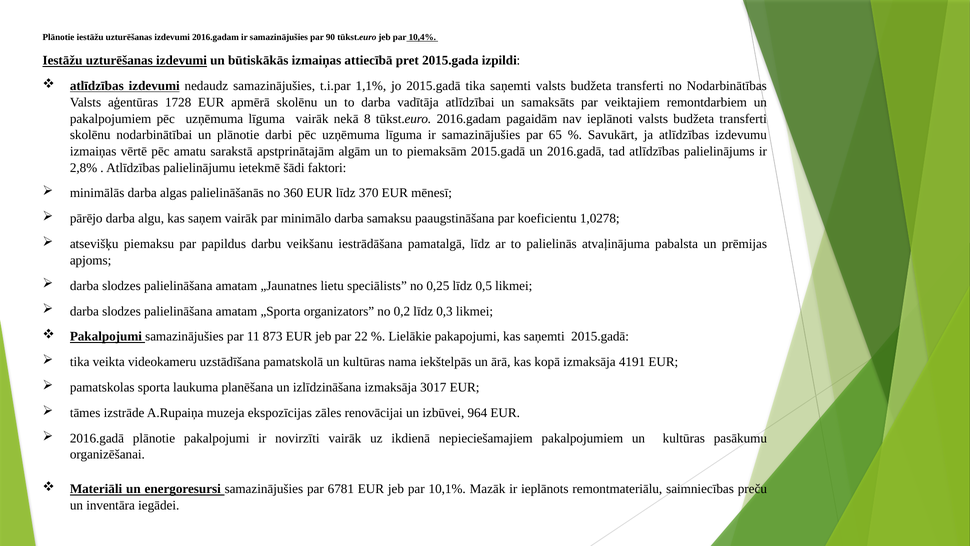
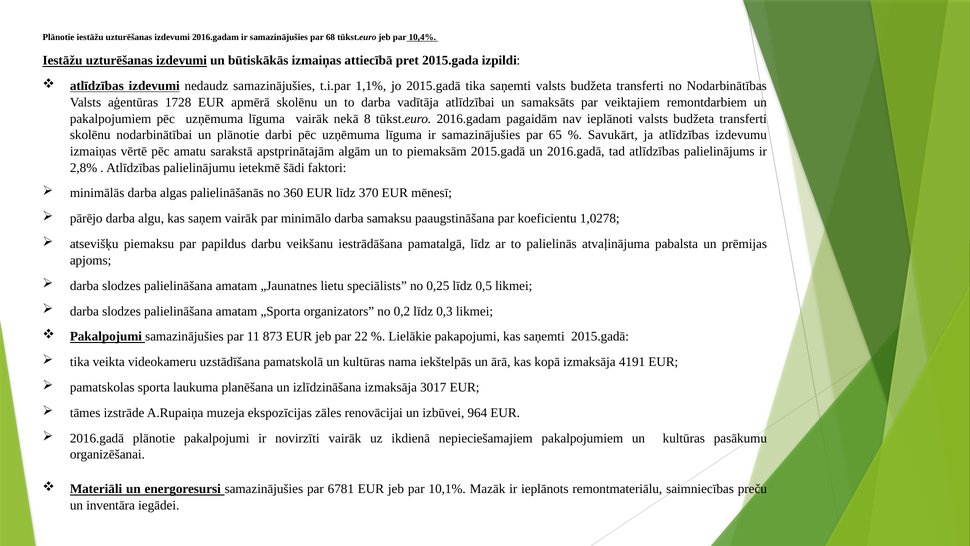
90: 90 -> 68 (330, 37)
